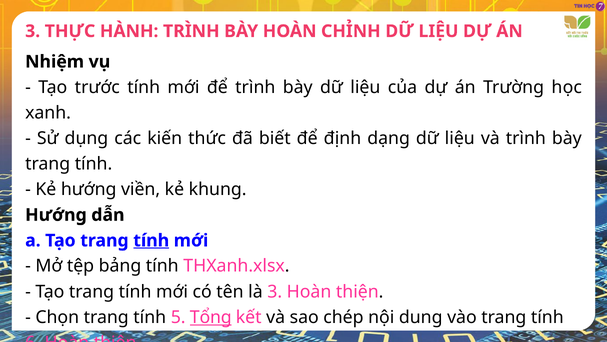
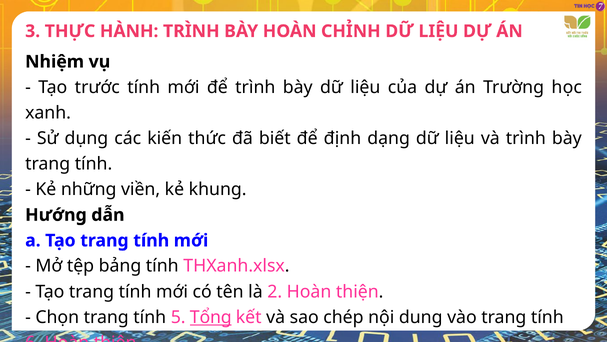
Kẻ hướng: hướng -> những (89, 189)
tính underline: present -> none (151, 240)
là 3: 3 -> 2 (275, 291)
